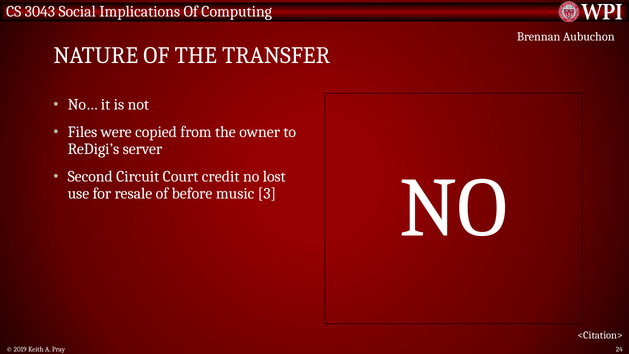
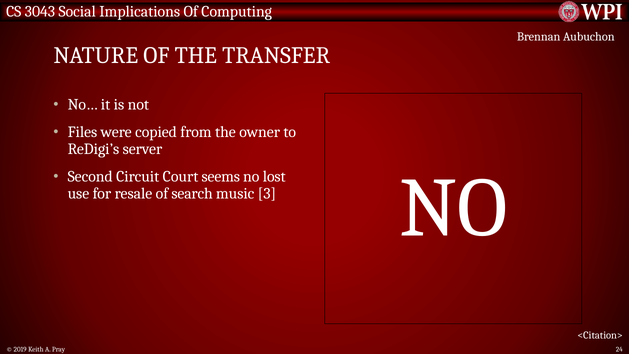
credit: credit -> seems (221, 177)
before: before -> search (192, 193)
